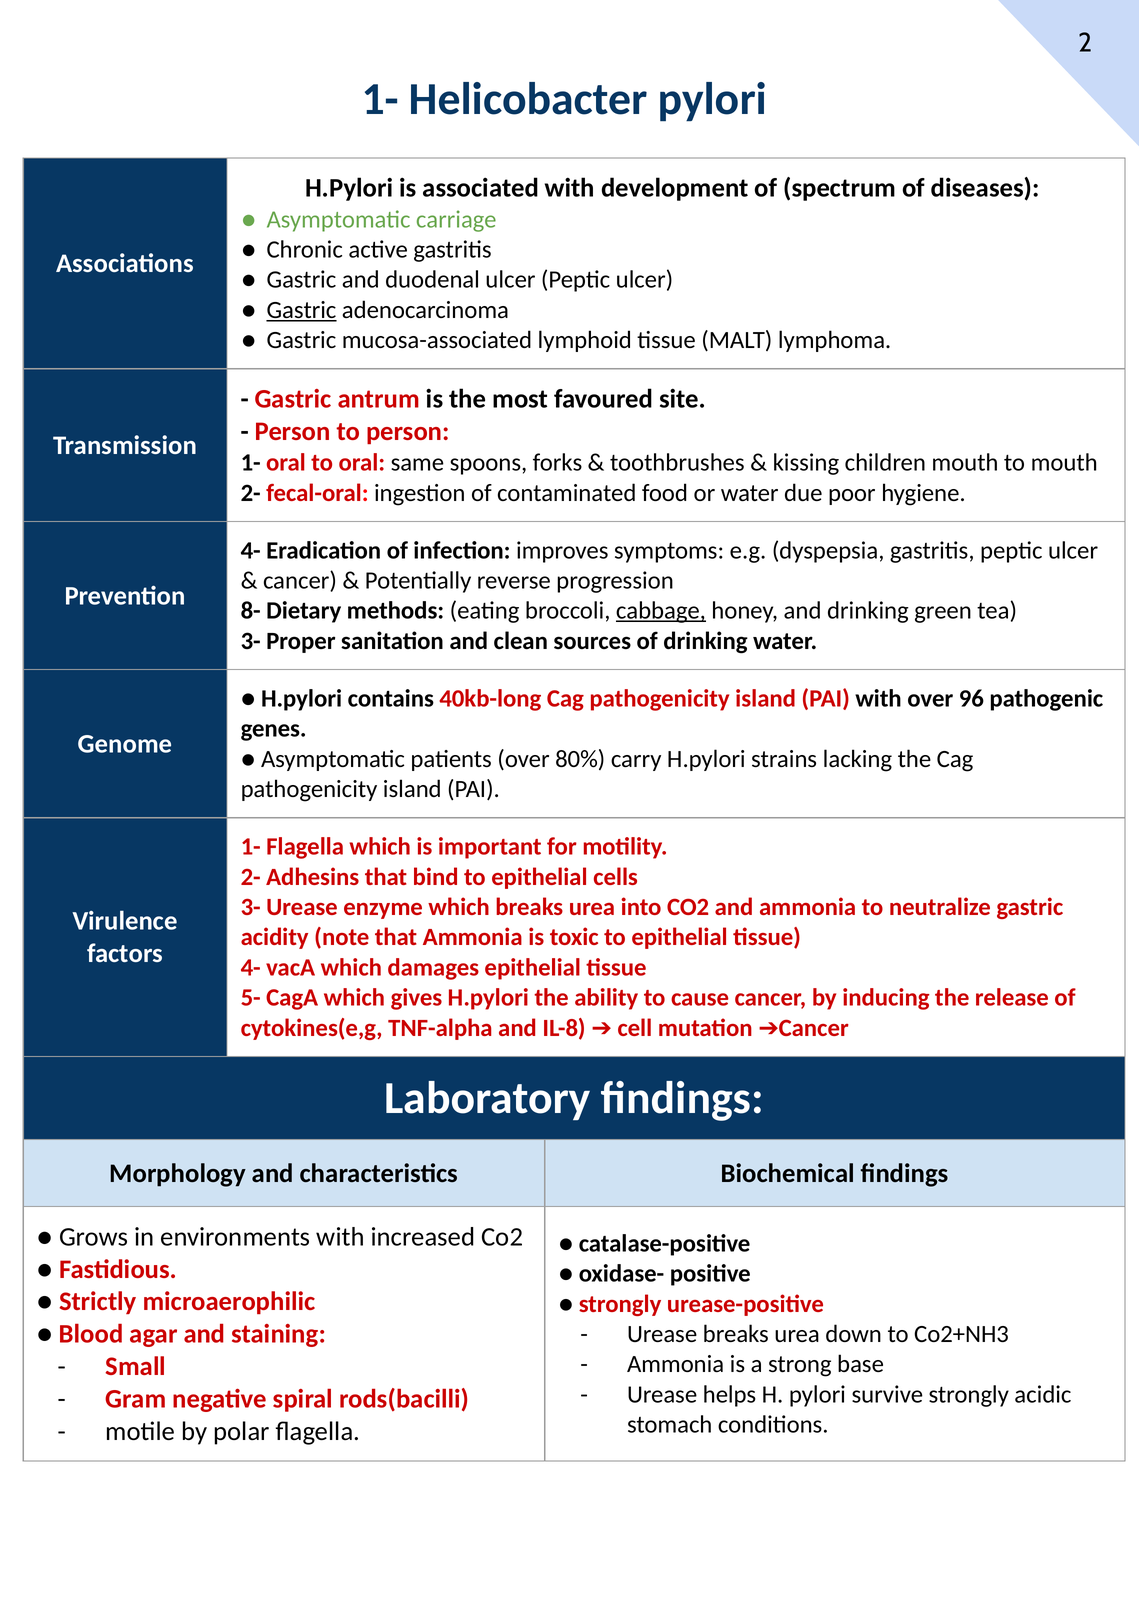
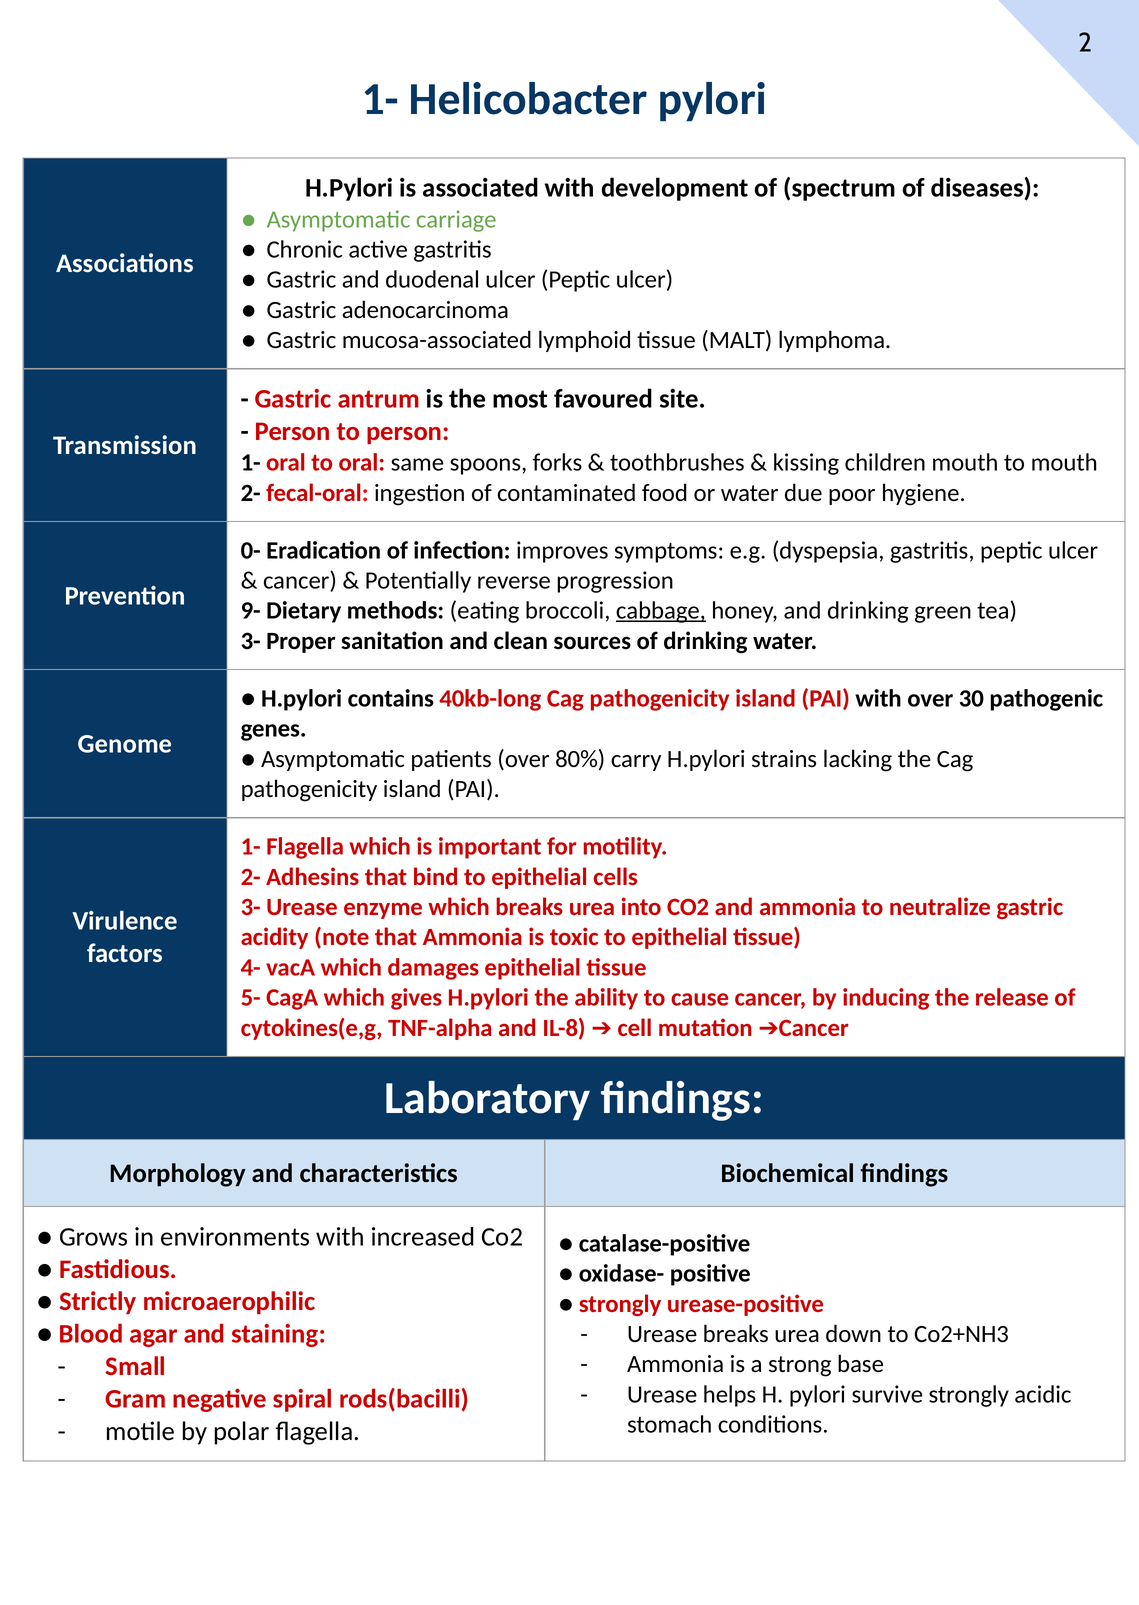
Gastric underline: present -> none (301, 310)
4-: 4- -> 0- (251, 551)
8-: 8- -> 9- (251, 611)
96: 96 -> 30 (971, 699)
